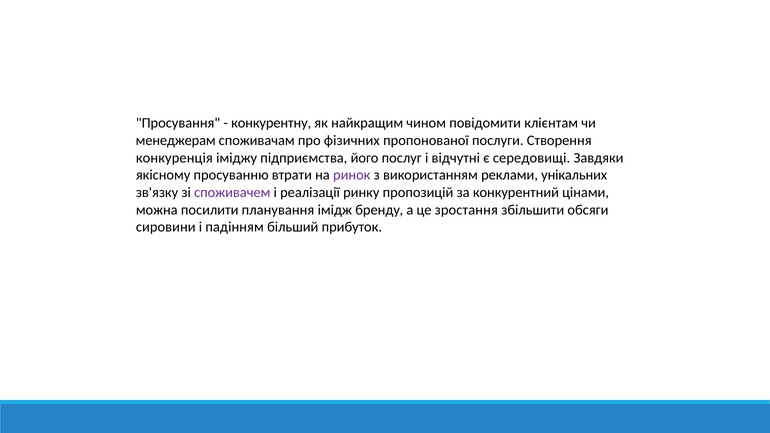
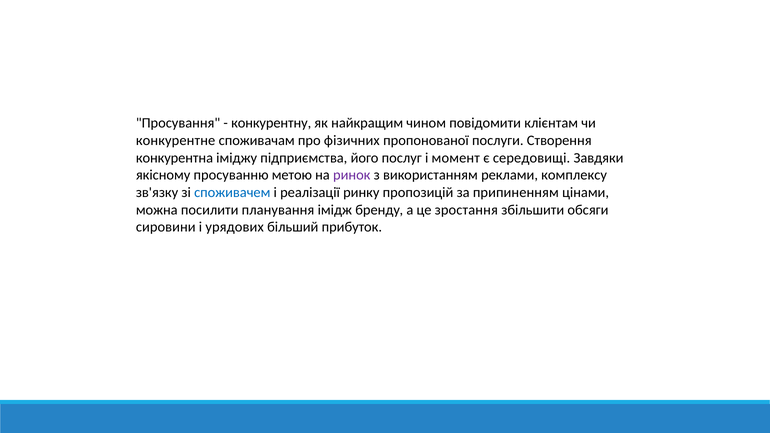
менеджерам: менеджерам -> конкурентне (176, 140)
конкуренція: конкуренція -> конкурентна (174, 158)
відчутні: відчутні -> момент (456, 158)
втрати: втрати -> метою (292, 175)
унікальних: унікальних -> комплексу (574, 175)
споживачем colour: purple -> blue (232, 192)
конкурентний: конкурентний -> припиненням (516, 192)
падінням: падінням -> урядових (235, 227)
